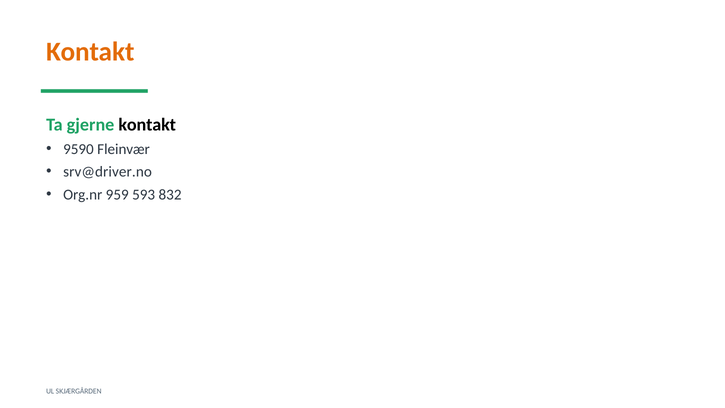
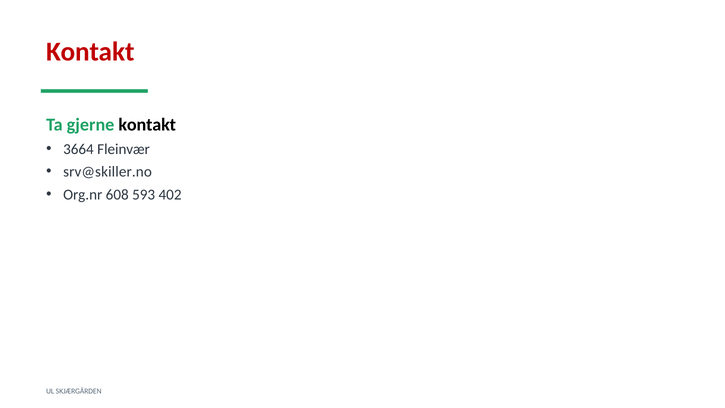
Kontakt colour: orange -> red (90, 52)
9590: 9590 -> 3664 (78, 149)
srv@driver.no: srv@driver.no -> srv@skiller.no (108, 172)
959: 959 -> 608 (117, 194)
832: 832 -> 402 (170, 194)
